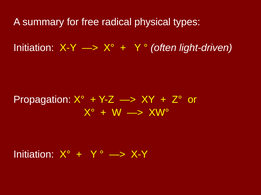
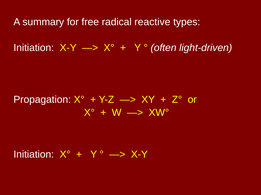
physical: physical -> reactive (152, 22)
